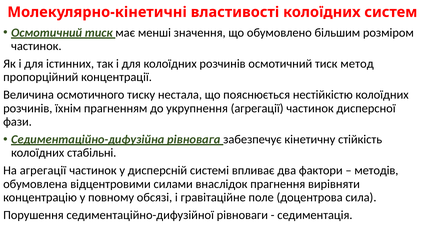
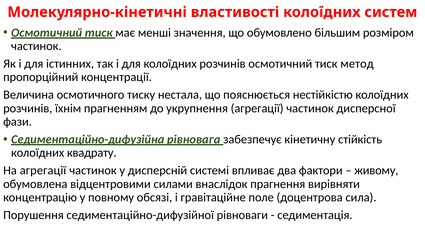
стабільні: стабільні -> квадрату (92, 153)
методів: методів -> живому (376, 171)
